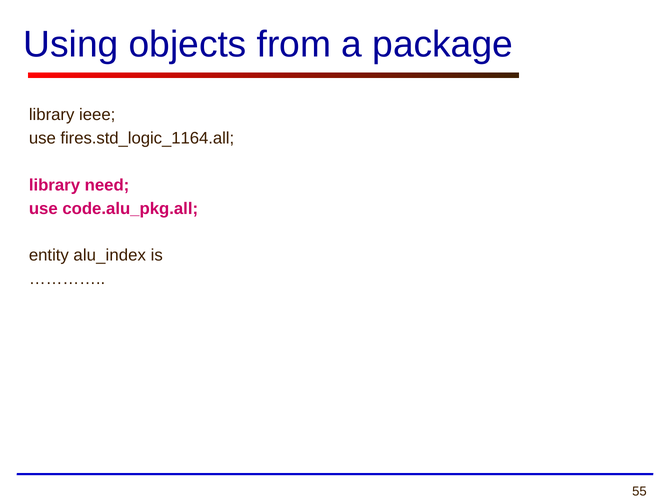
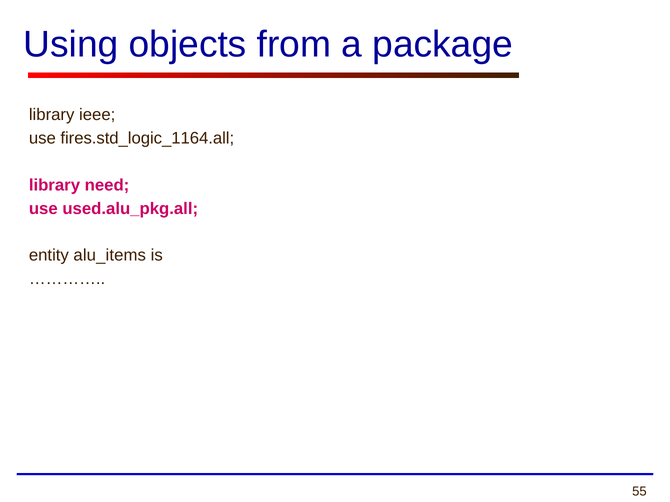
code.alu_pkg.all: code.alu_pkg.all -> used.alu_pkg.all (130, 209)
alu_index: alu_index -> alu_items (110, 256)
